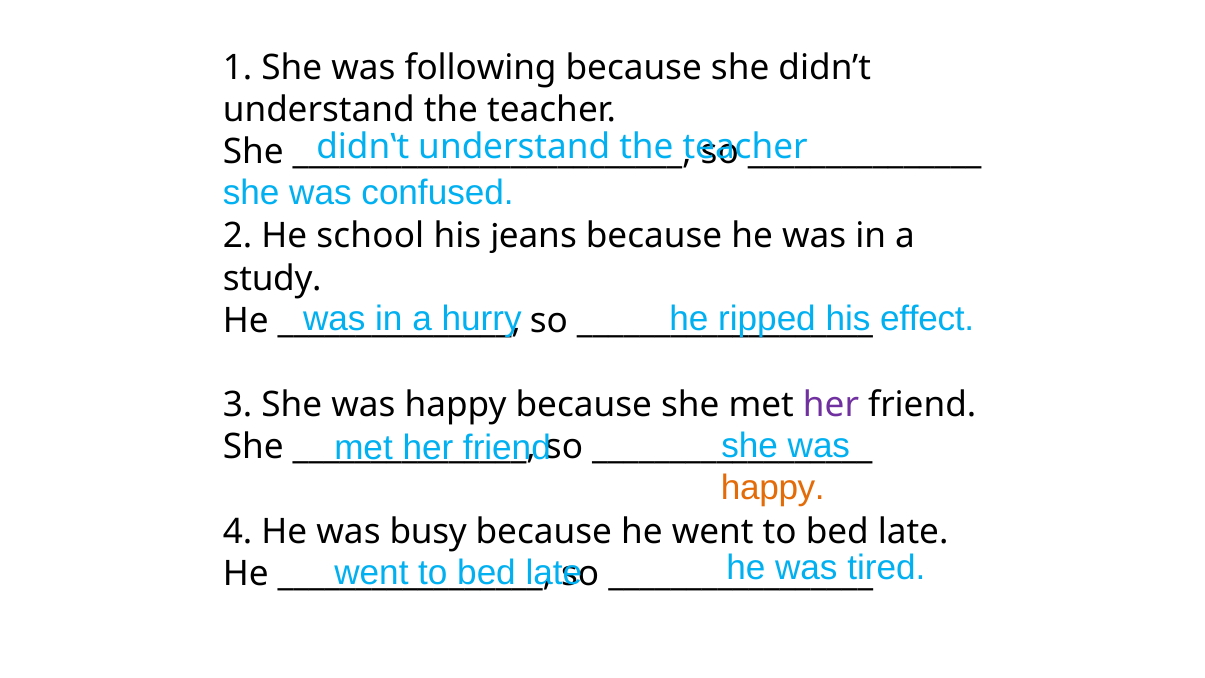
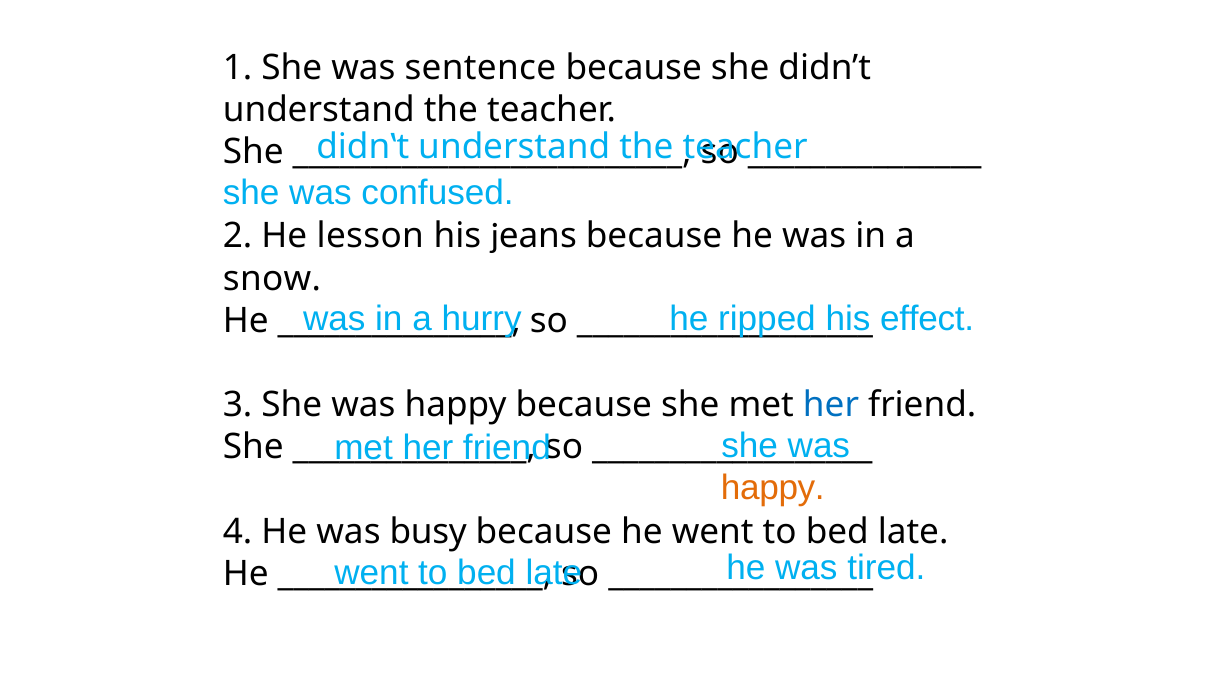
following: following -> sentence (480, 68)
school: school -> lesson (370, 236)
study: study -> snow (272, 278)
her colour: purple -> blue (831, 405)
